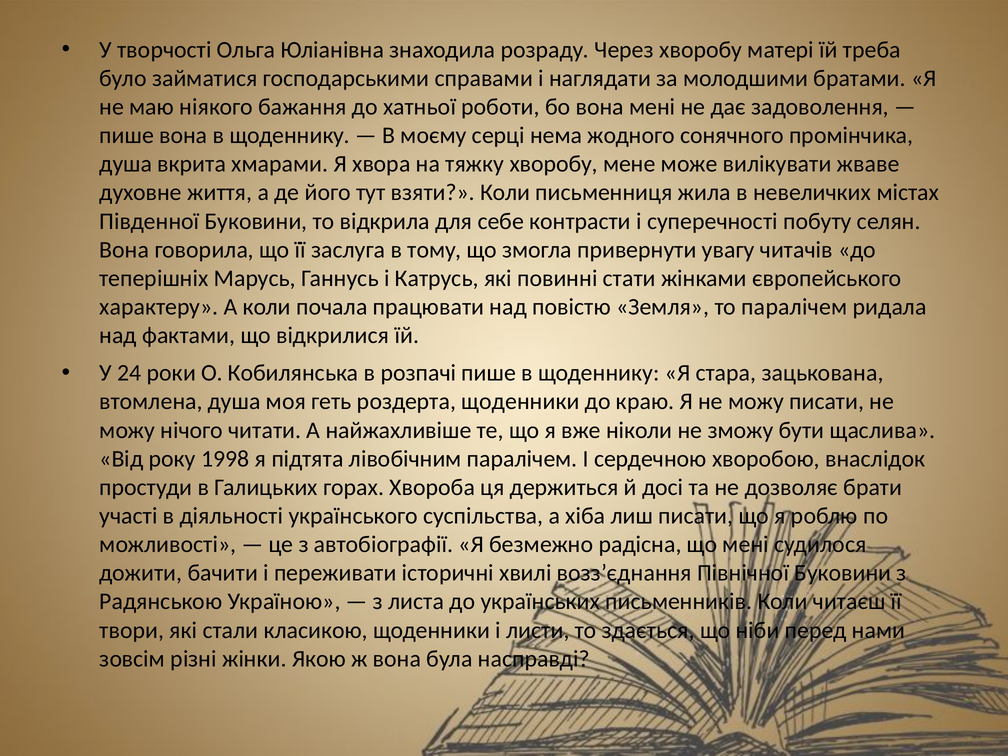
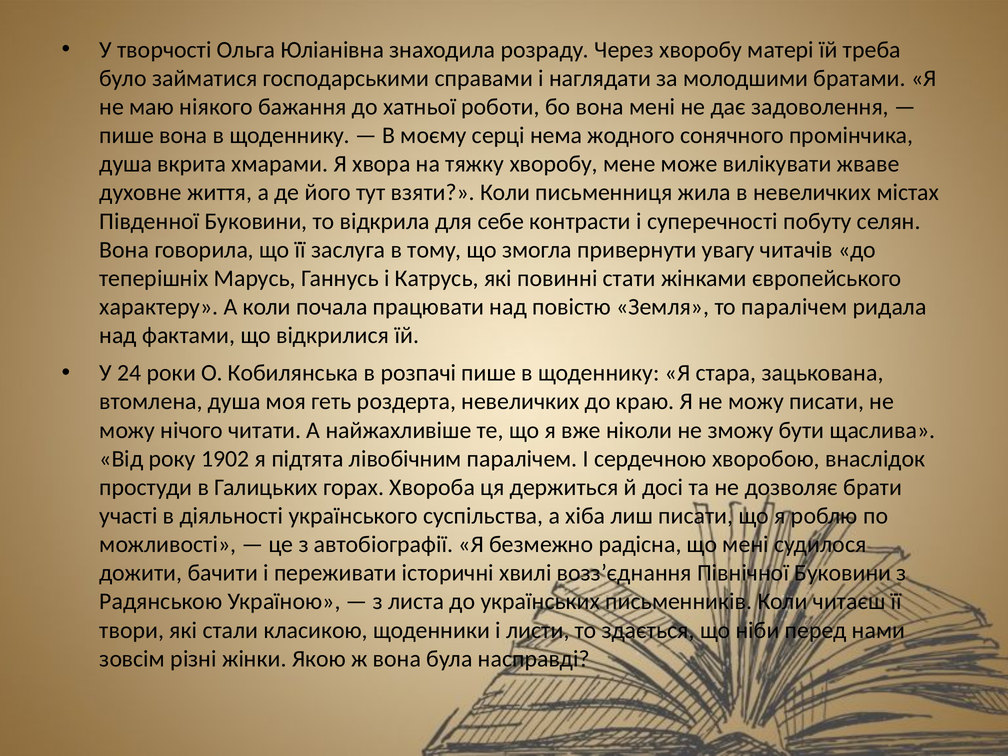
роздерта щоденники: щоденники -> невеличких (520, 402)
1998: 1998 -> 1902 (225, 459)
